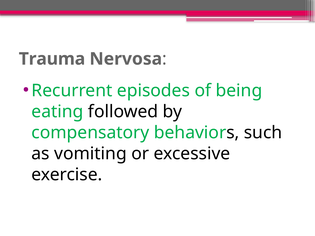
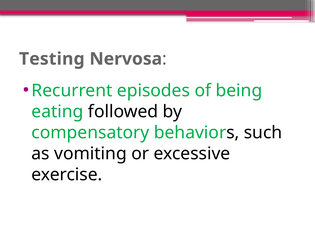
Trauma: Trauma -> Testing (52, 59)
